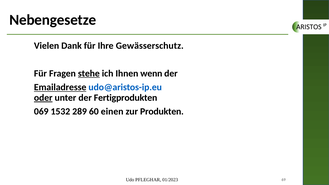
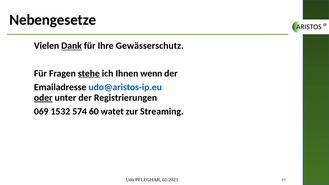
Dank underline: none -> present (72, 46)
Emailadresse underline: present -> none (60, 87)
Fertigprodukten: Fertigprodukten -> Registrierungen (125, 98)
289: 289 -> 574 (80, 112)
einen: einen -> watet (112, 112)
Produkten: Produkten -> Streaming (162, 112)
